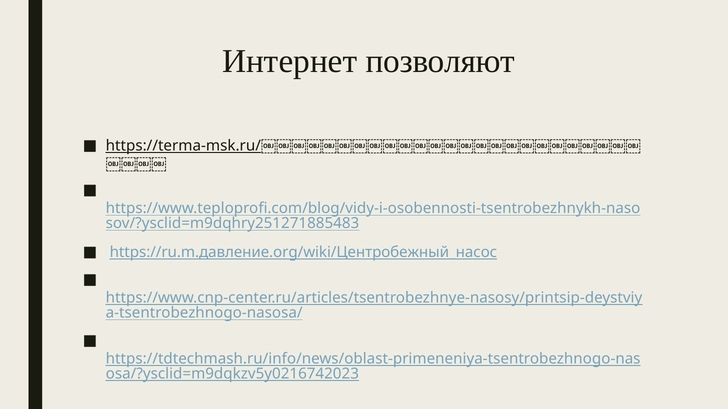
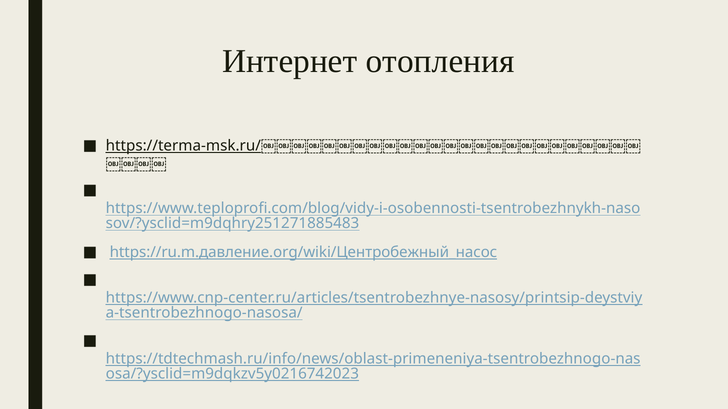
позволяют: позволяют -> отопления (440, 61)
